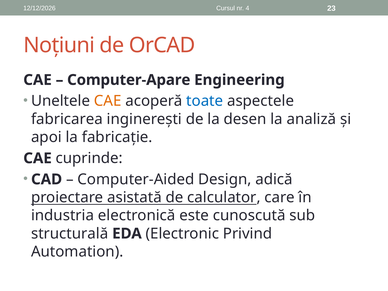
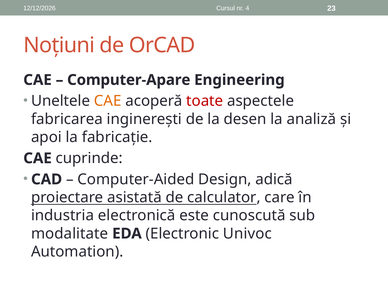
toate colour: blue -> red (205, 101)
structurală: structurală -> modalitate (70, 234)
Privind: Privind -> Univoc (247, 234)
